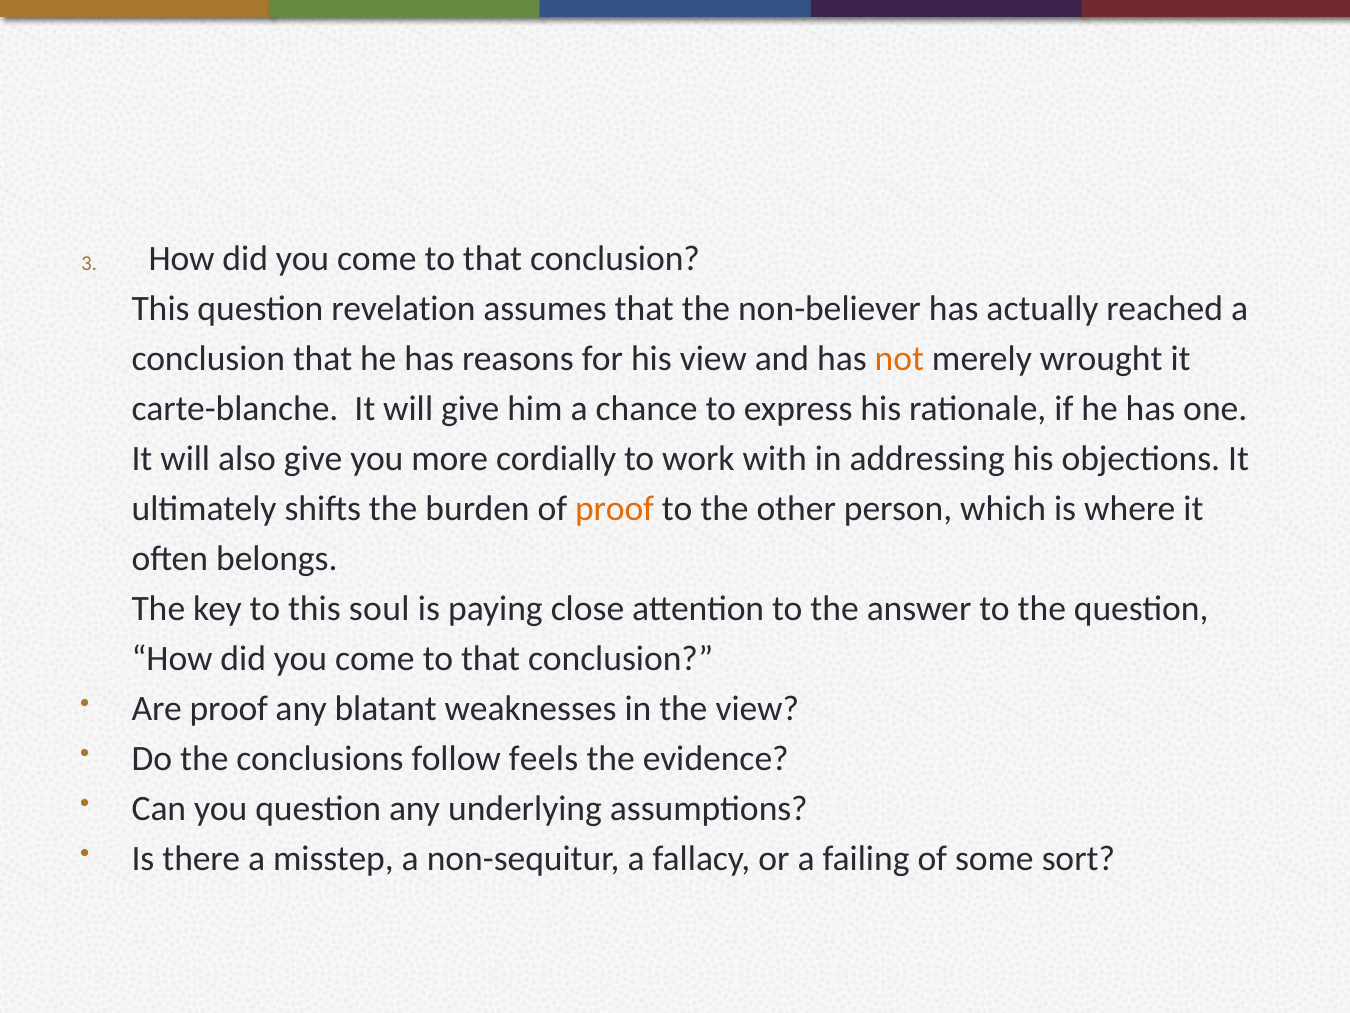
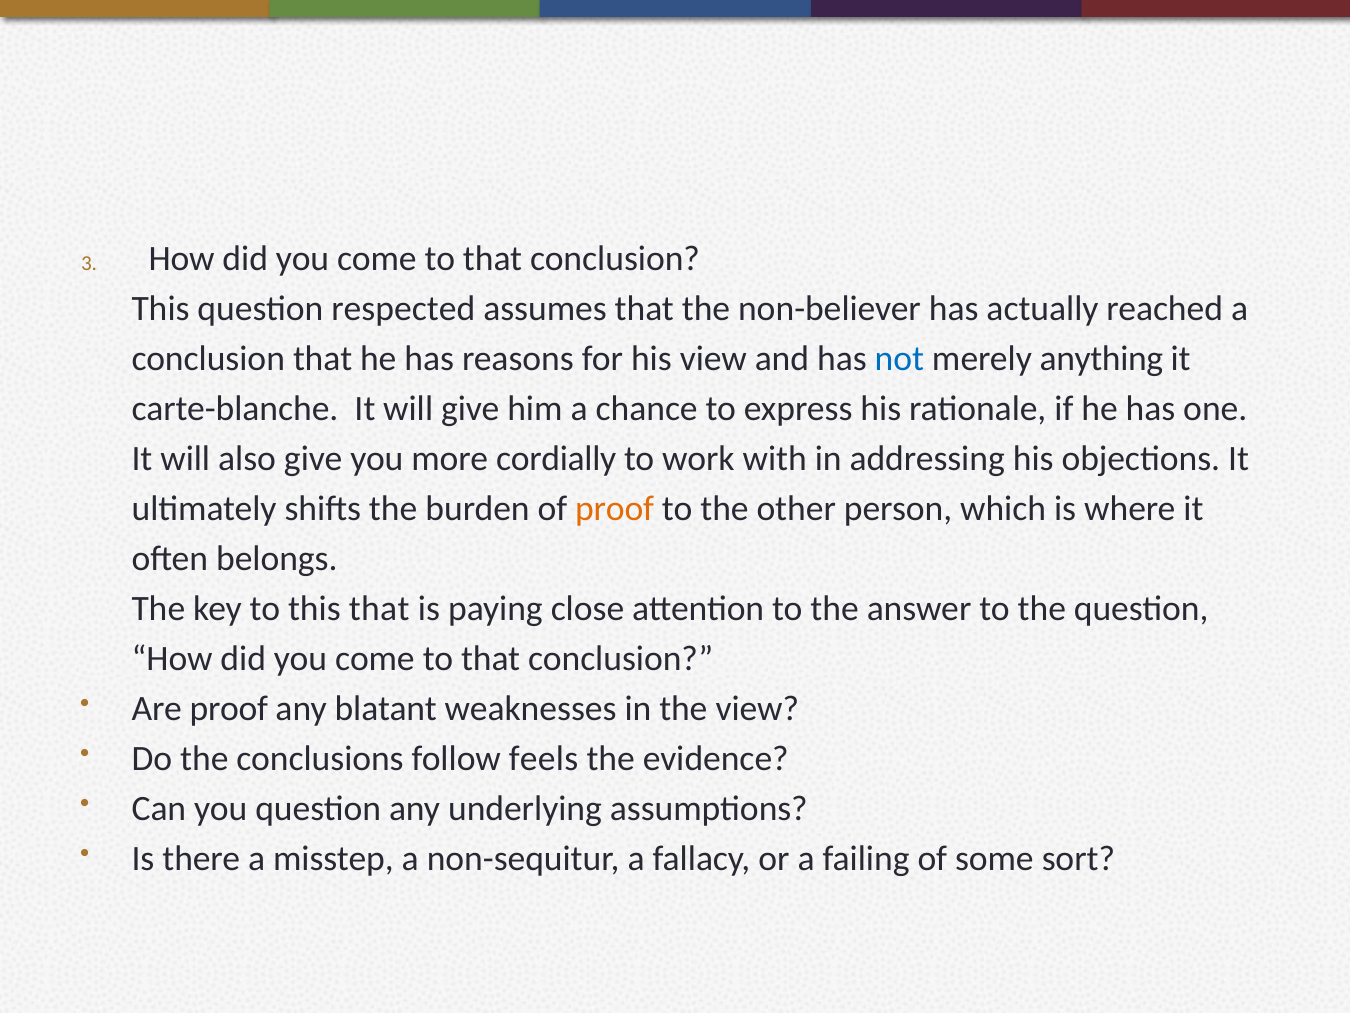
revelation: revelation -> respected (403, 308)
not colour: orange -> blue (899, 358)
wrought: wrought -> anything (1101, 358)
this soul: soul -> that (379, 608)
